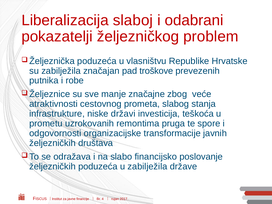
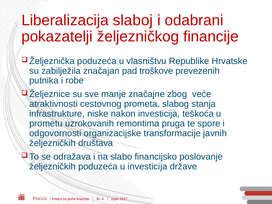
željezničkog problem: problem -> financije (211, 37)
državi: državi -> nakon (123, 114)
u zabilježila: zabilježila -> investicija (147, 166)
